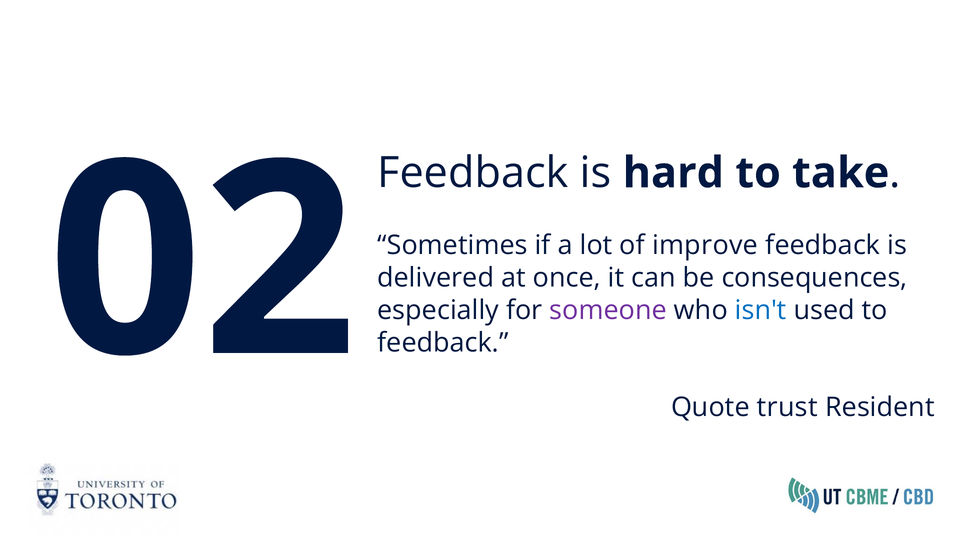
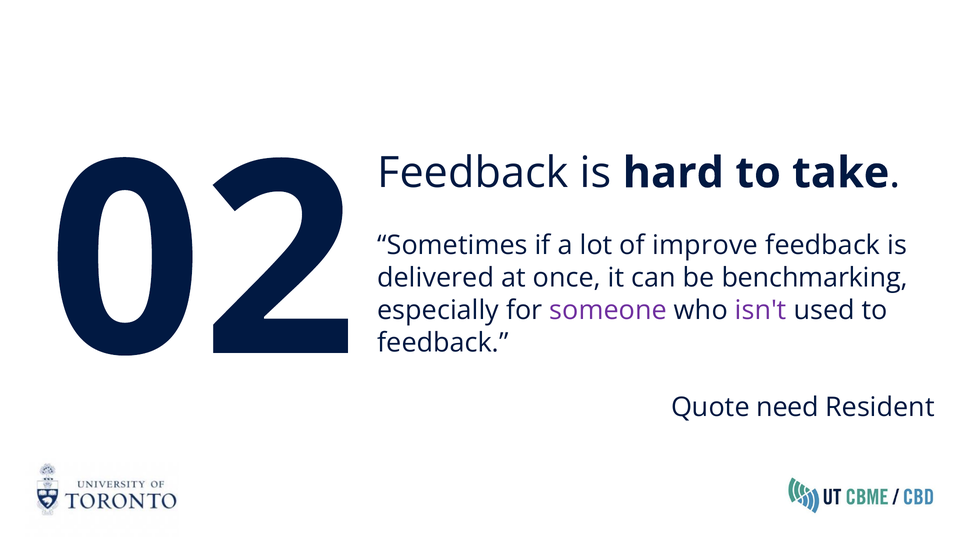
consequences: consequences -> benchmarking (815, 278)
isn't colour: blue -> purple (761, 310)
trust: trust -> need (788, 407)
